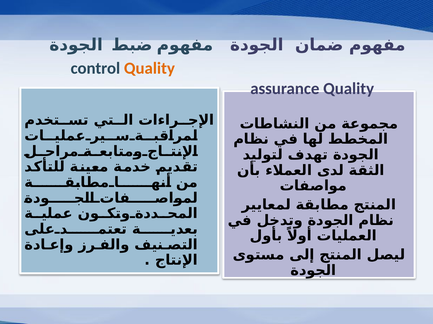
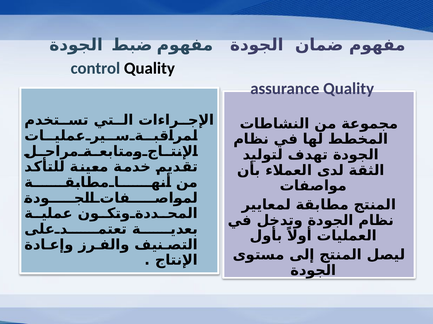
Quality colour: orange -> black (149, 69)
